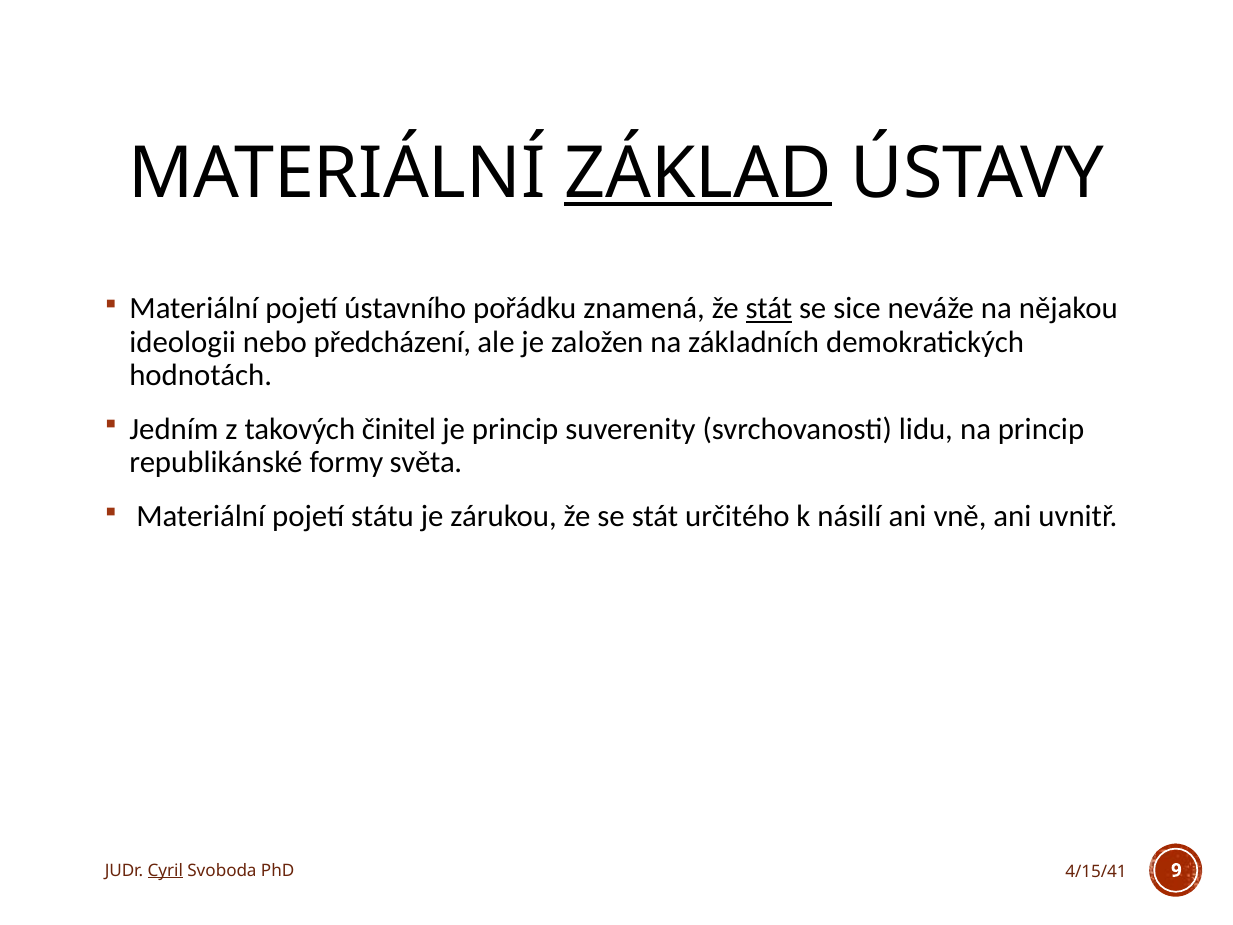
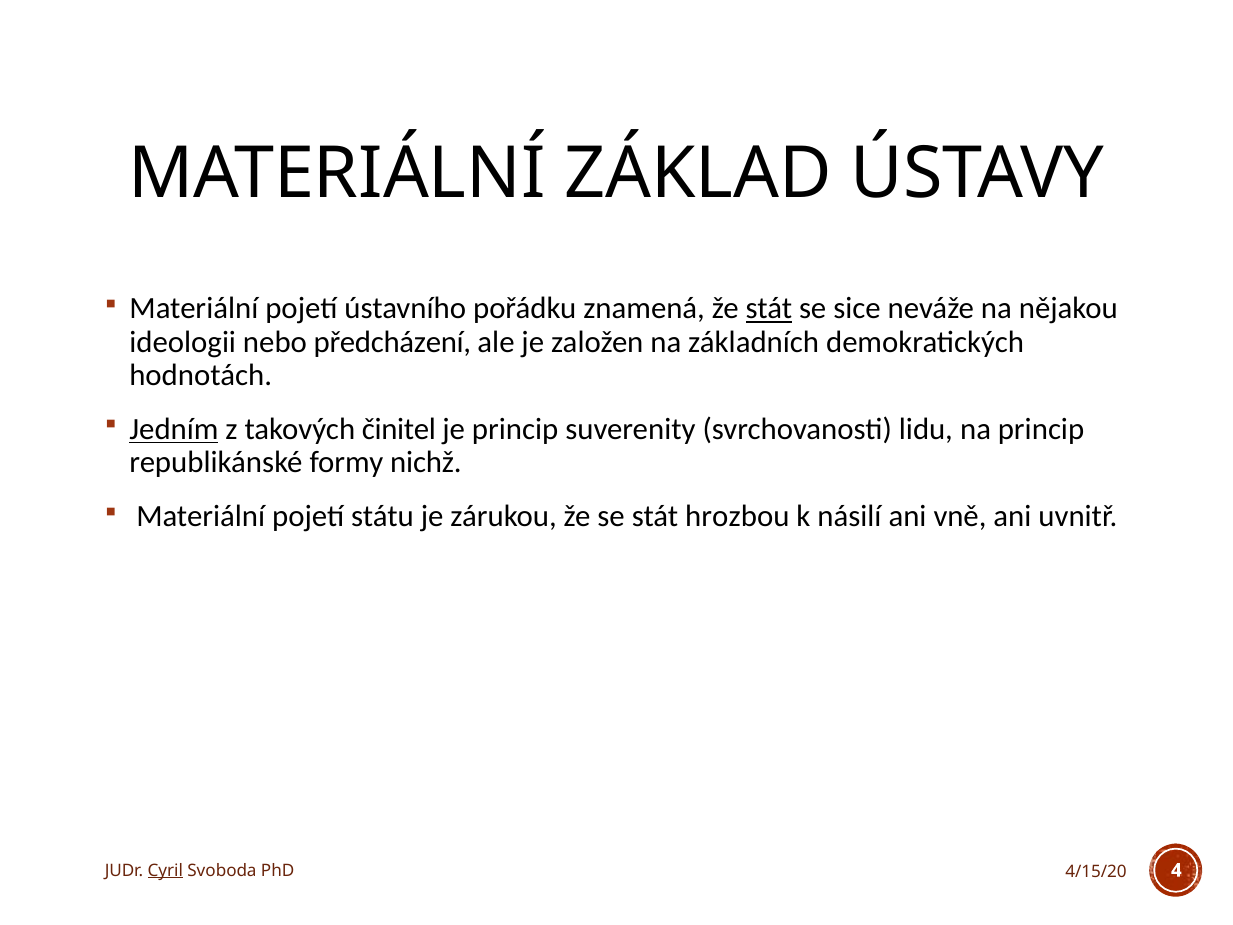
ZÁKLAD underline: present -> none (698, 173)
Jedním underline: none -> present (174, 429)
světa: světa -> nichž (426, 462)
určitého: určitého -> hrozbou (737, 516)
9: 9 -> 4 (1176, 870)
4/15/41: 4/15/41 -> 4/15/20 (1096, 872)
